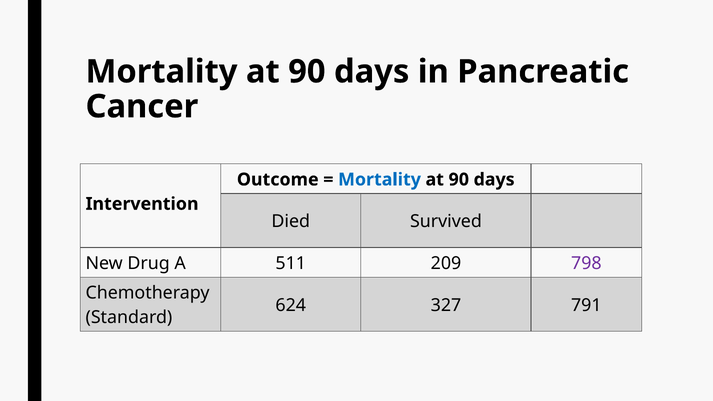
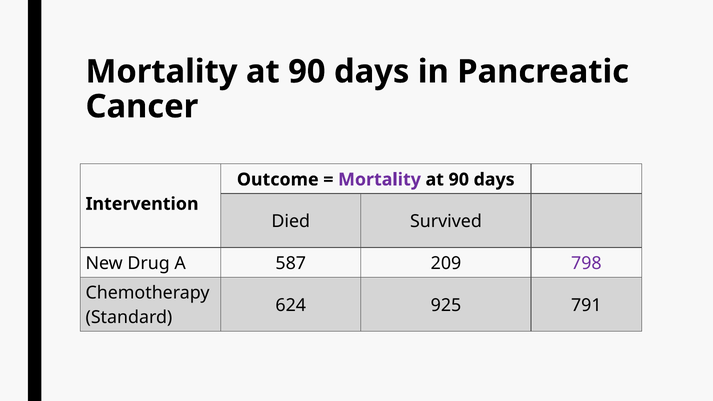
Mortality colour: blue -> purple (380, 180)
511: 511 -> 587 (291, 263)
327: 327 -> 925 (446, 305)
